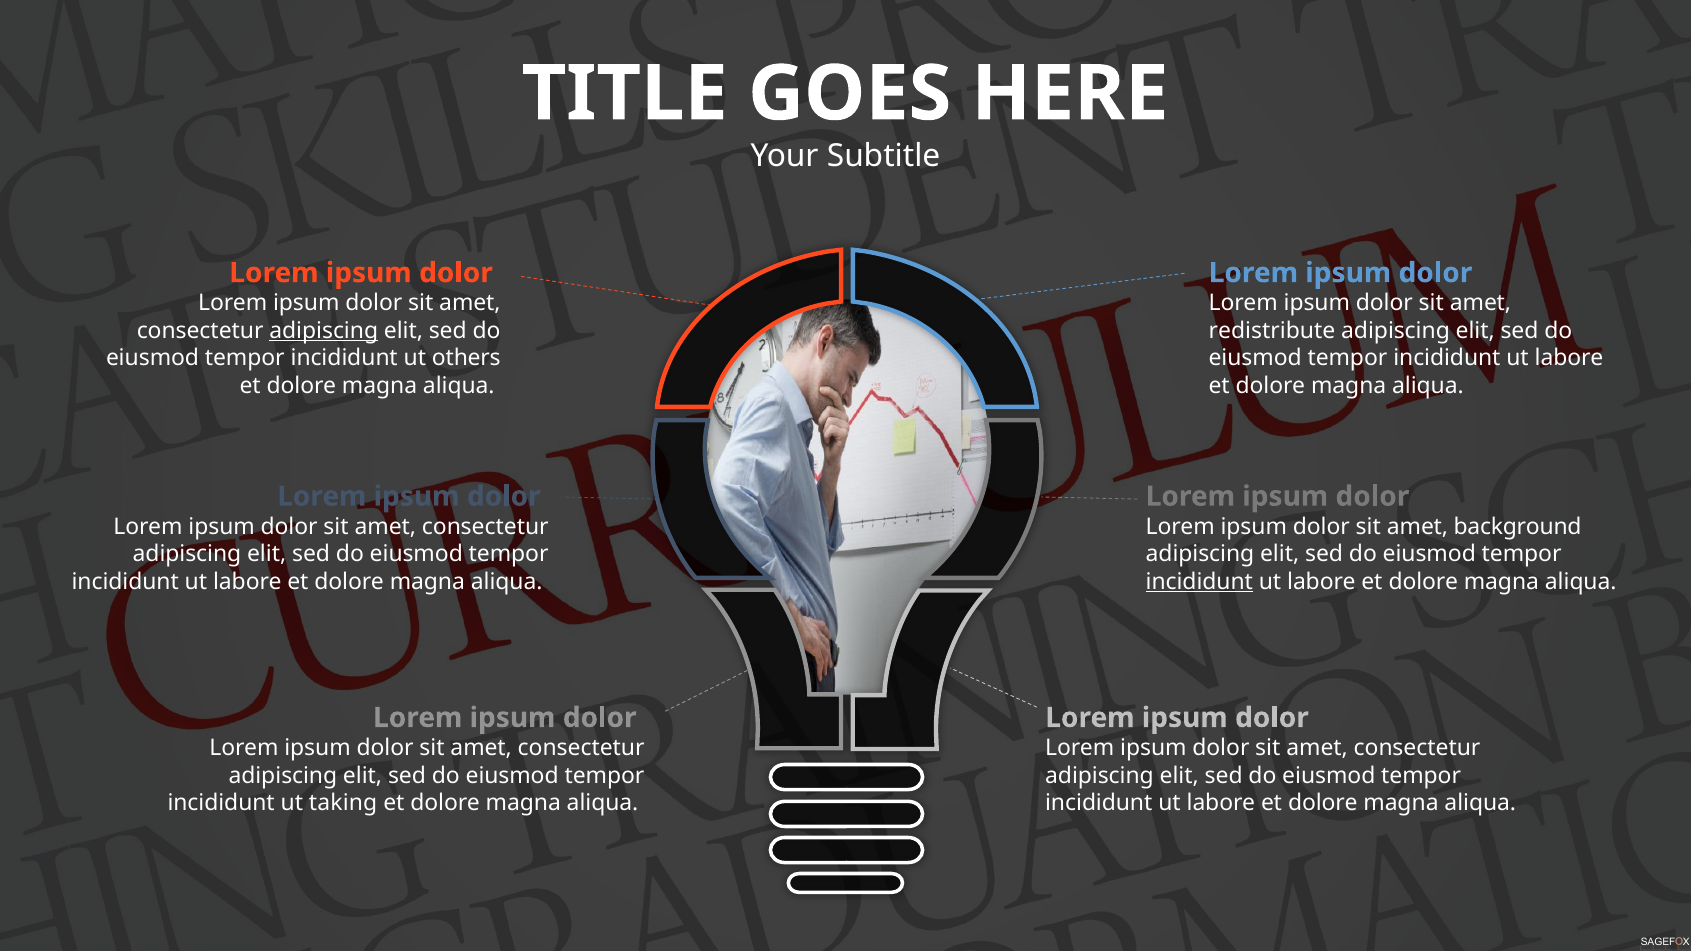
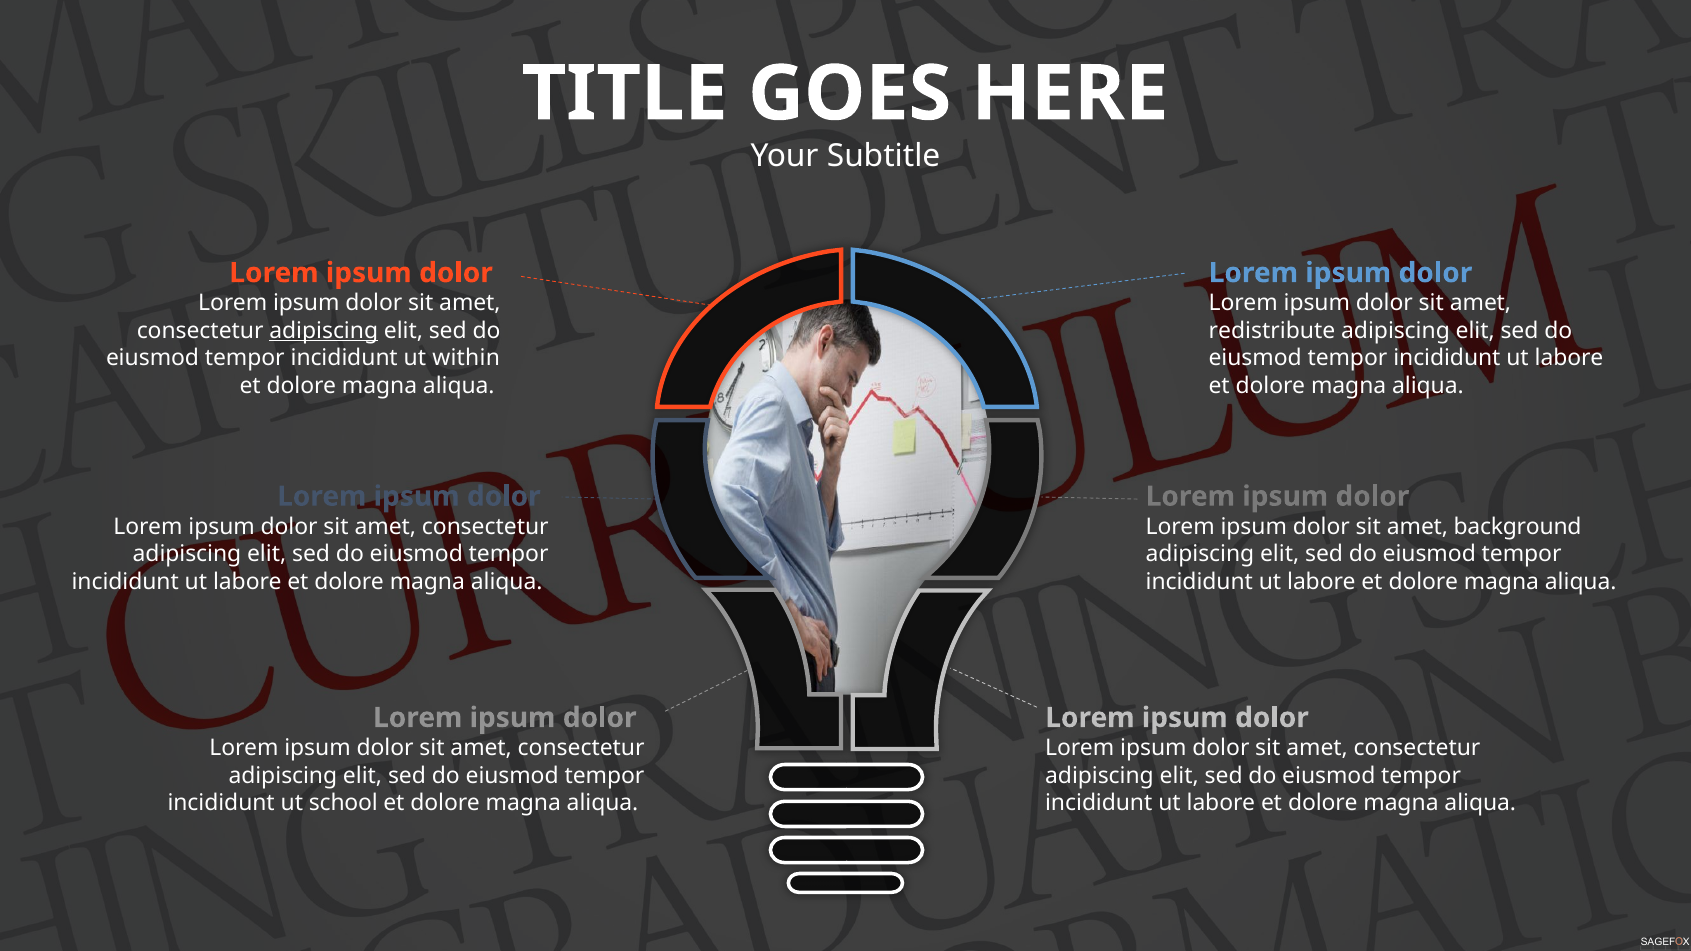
others: others -> within (466, 358)
incididunt underline: present -> none (1199, 582)
taking: taking -> school (343, 803)
